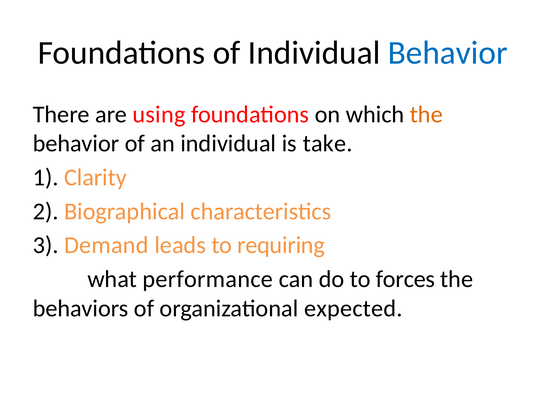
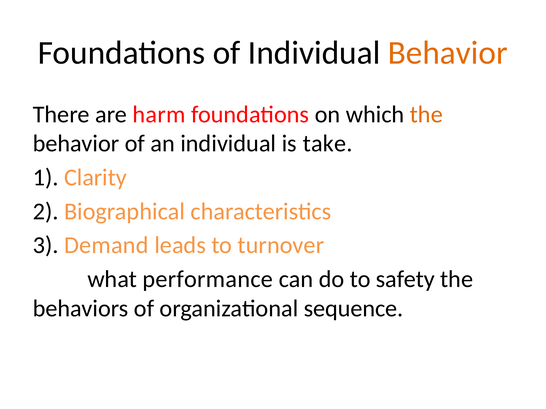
Behavior colour: blue -> orange (448, 53)
using: using -> harm (159, 115)
requiring: requiring -> turnover (281, 246)
forces: forces -> safety (405, 280)
expected: expected -> sequence (354, 309)
